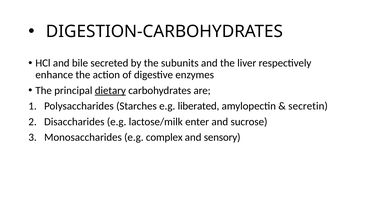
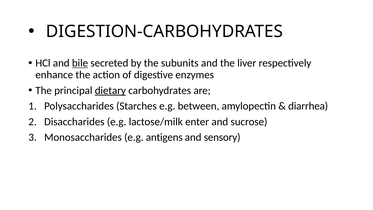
bile underline: none -> present (80, 63)
liberated: liberated -> between (198, 106)
secretin: secretin -> diarrhea (308, 106)
complex: complex -> antigens (164, 137)
